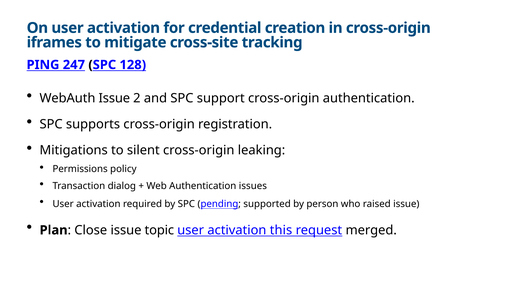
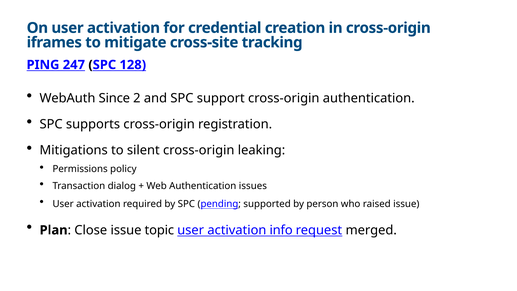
WebAuth Issue: Issue -> Since (114, 98)
this: this -> info (281, 230)
